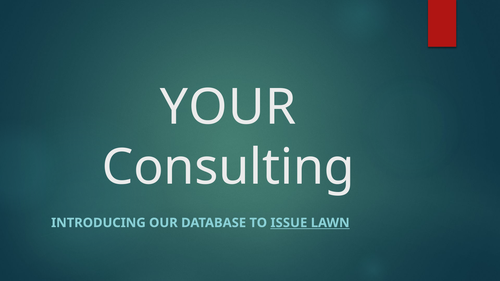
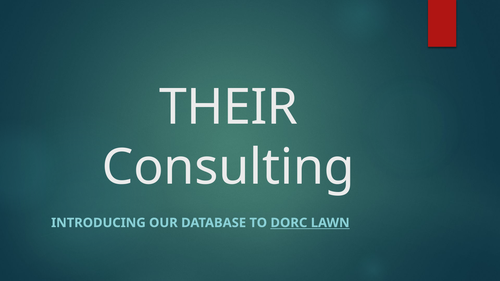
YOUR: YOUR -> THEIR (229, 108)
ISSUE: ISSUE -> DORC (289, 223)
